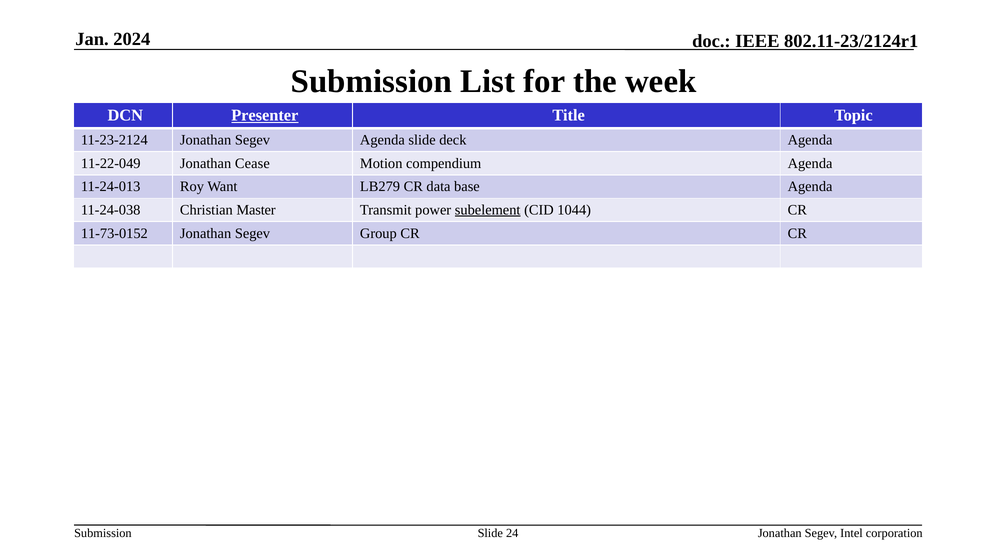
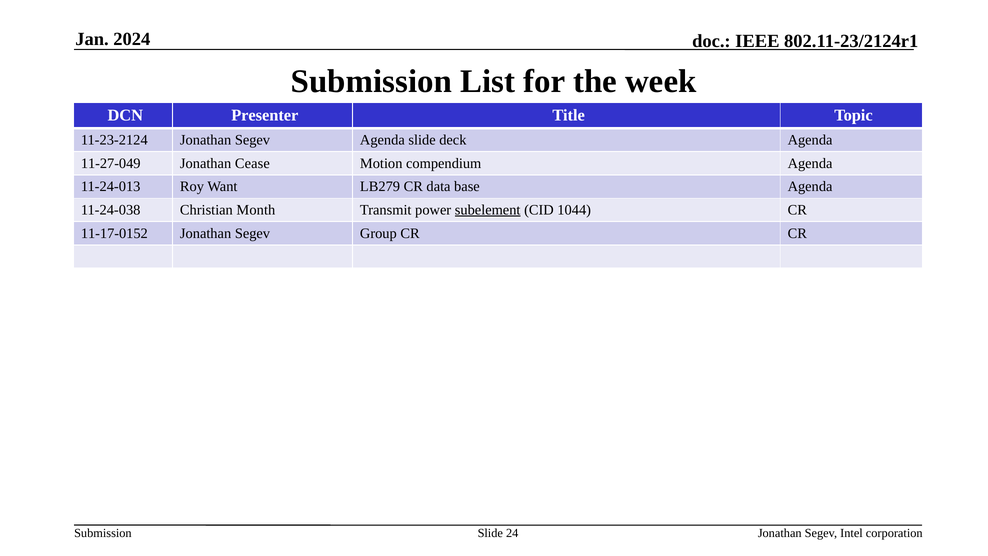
Presenter underline: present -> none (265, 115)
11-22-049: 11-22-049 -> 11-27-049 (111, 163)
Master: Master -> Month (256, 210)
11-73-0152: 11-73-0152 -> 11-17-0152 (114, 233)
